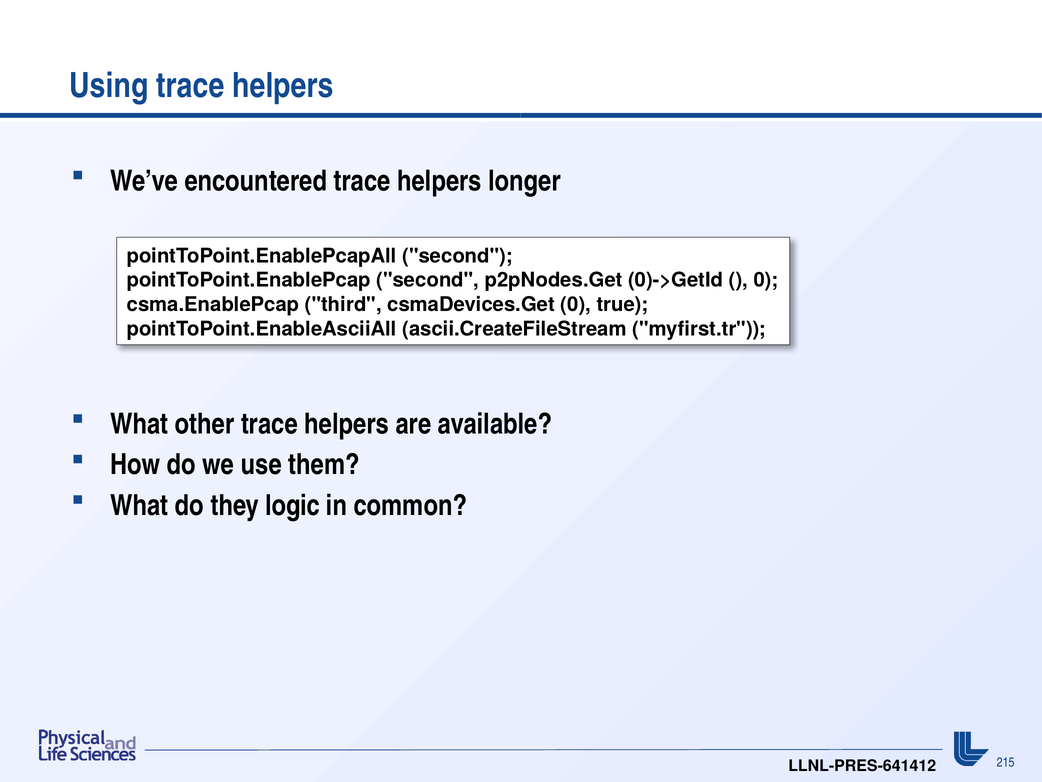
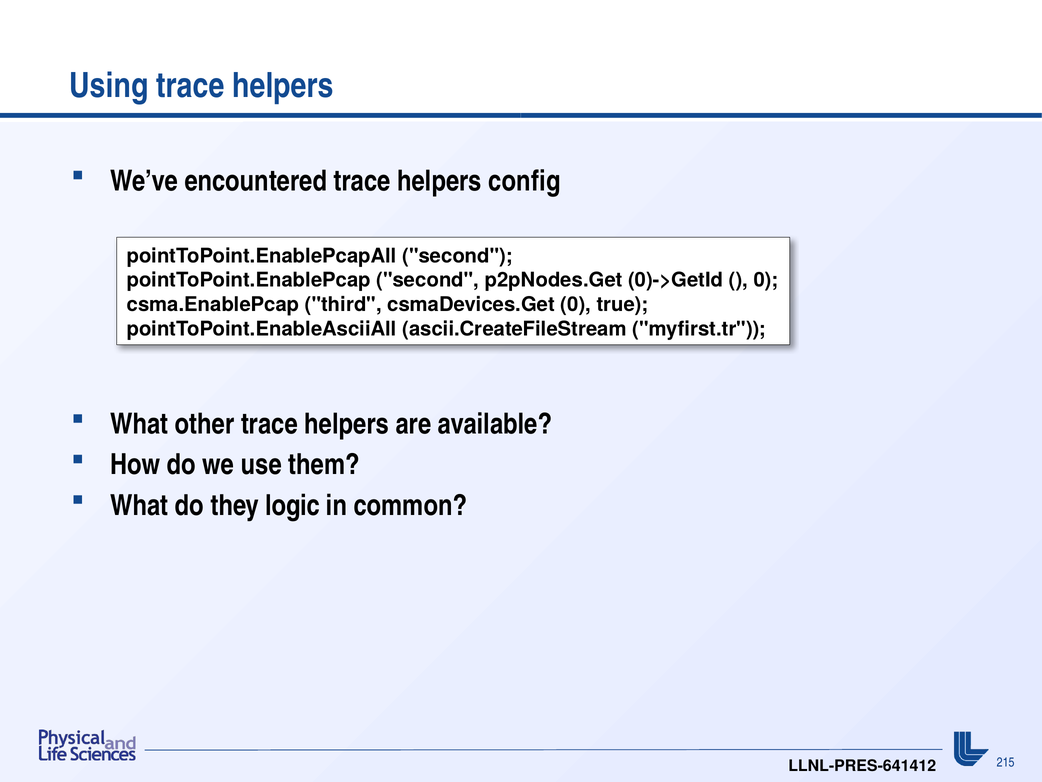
longer: longer -> config (524, 181)
